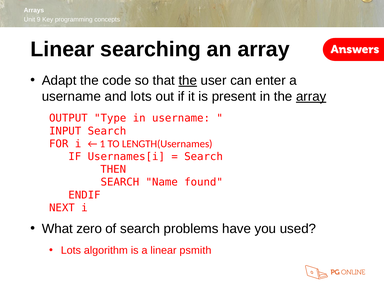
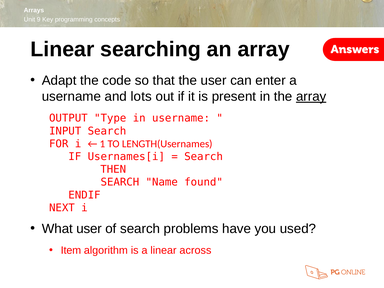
the underline: present -> none (188, 81)
What zero: zero -> user (89, 229)
Lots: Lots -> Item (71, 250)
psmith: psmith -> across (195, 250)
